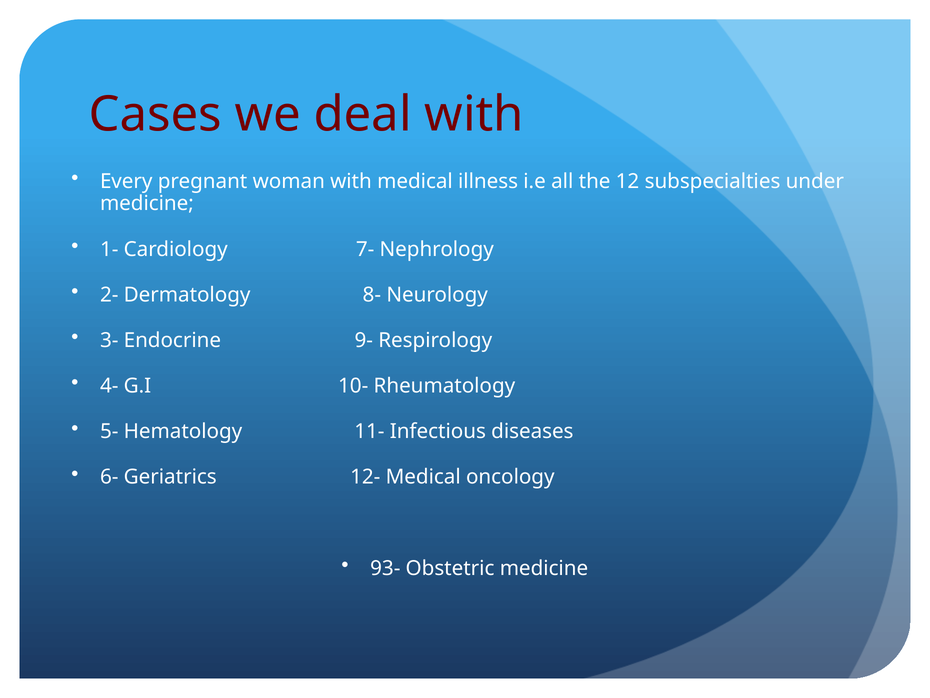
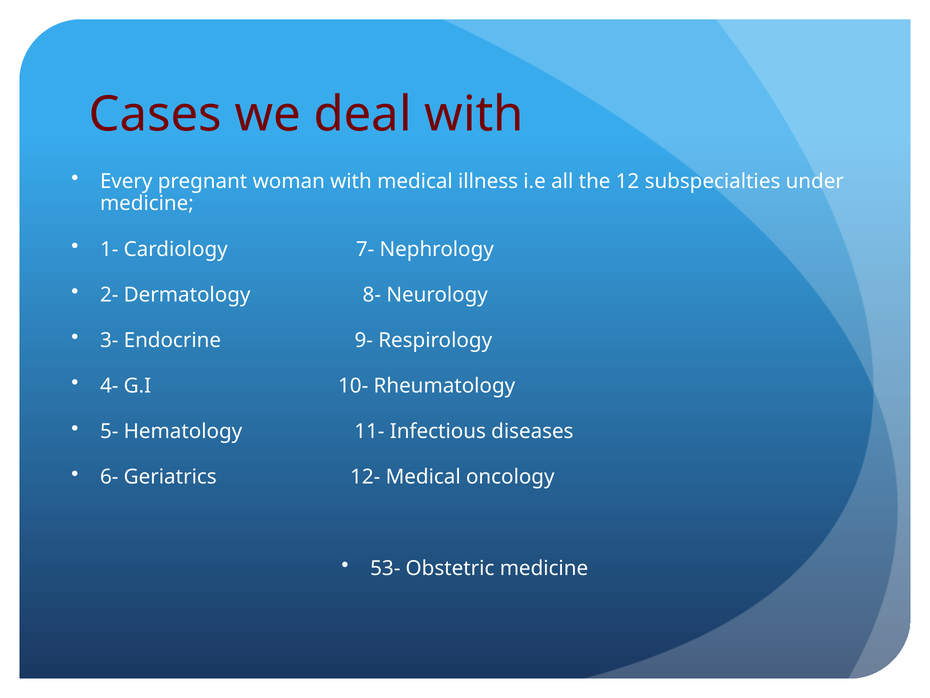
93-: 93- -> 53- (385, 568)
